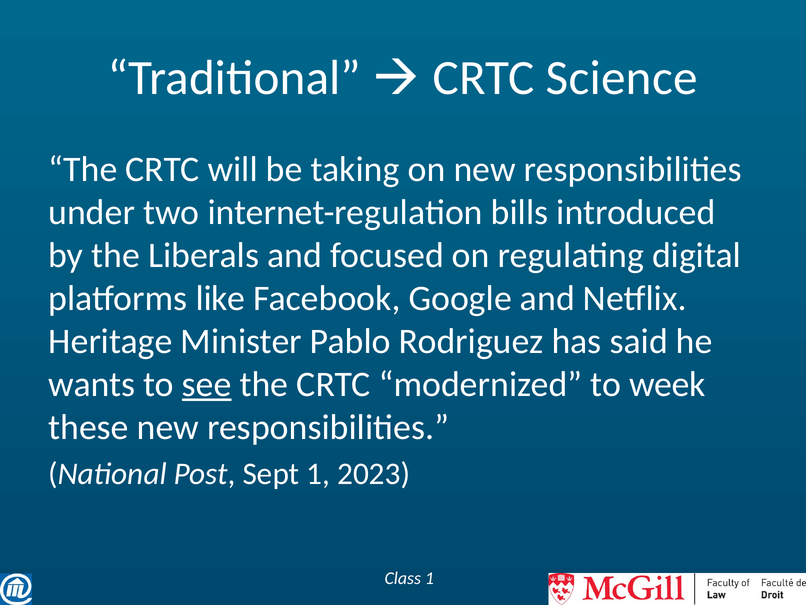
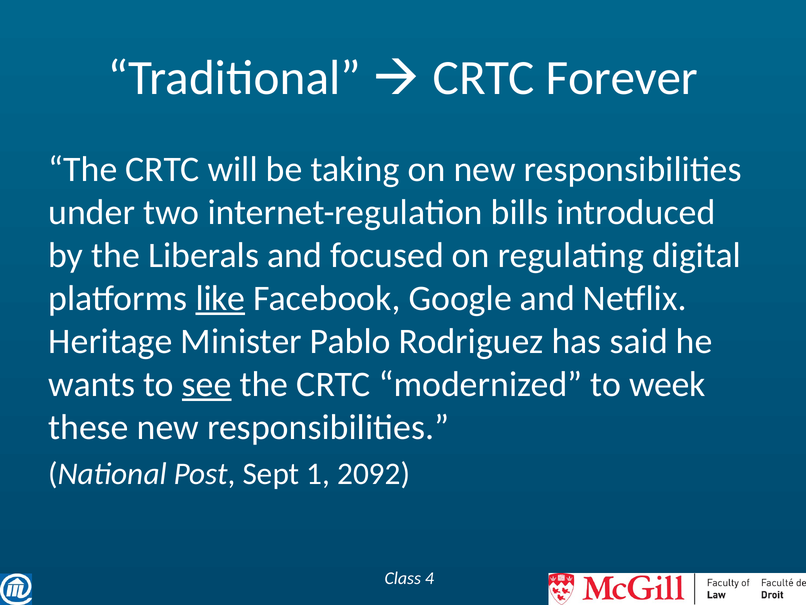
Science: Science -> Forever (622, 78)
like underline: none -> present (220, 298)
2023: 2023 -> 2092 (374, 473)
Class 1: 1 -> 4 (429, 578)
